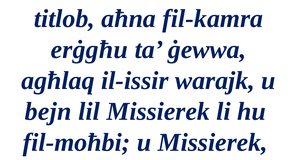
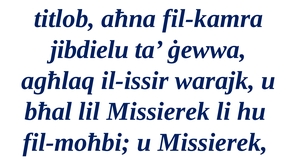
erġgħu: erġgħu -> jibdielu (90, 50)
bejn: bejn -> bħal (48, 112)
